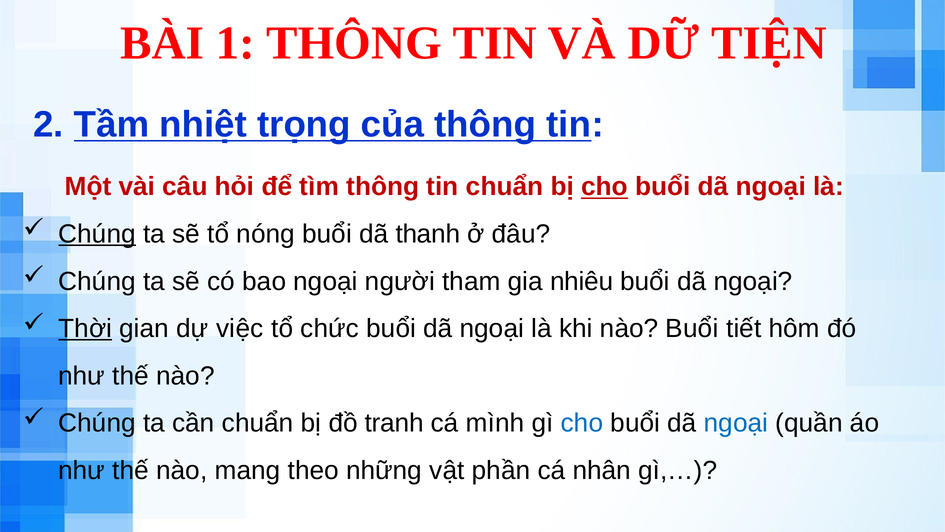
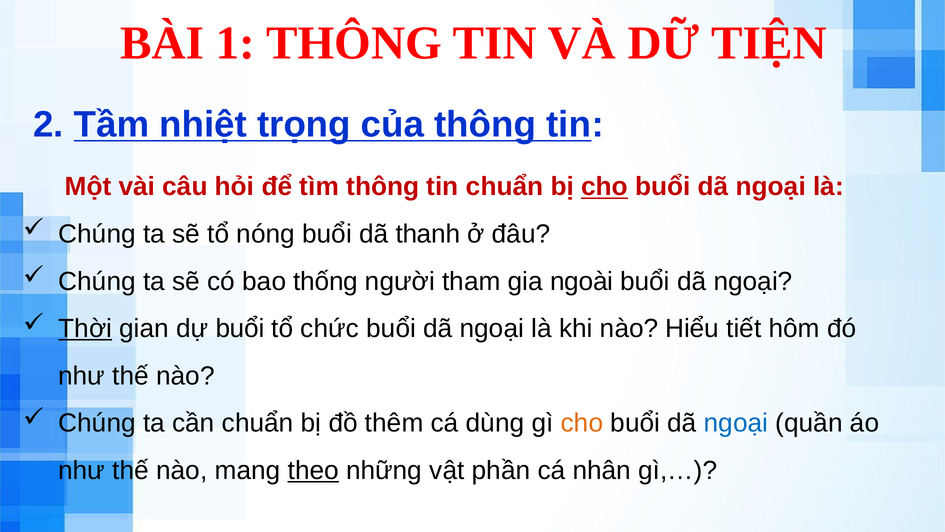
Chúng underline: present -> none (97, 234)
bao ngoại: ngoại -> thống (326, 281)
nhiêu: nhiêu -> ngoài (582, 281)
dự việc: việc -> buổi (240, 328)
nào Buổi: Buổi -> Hiểu (692, 328)
tranh: tranh -> thêm (394, 423)
mình: mình -> dùng (495, 423)
cho colour: blue -> orange (582, 423)
theo underline: none -> present (313, 470)
